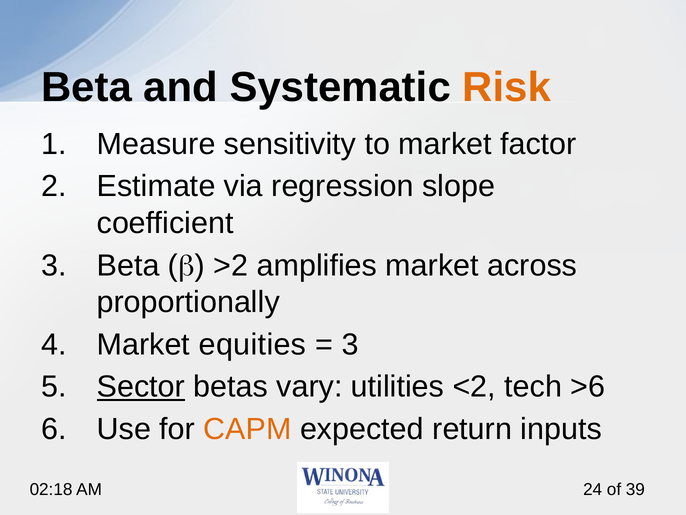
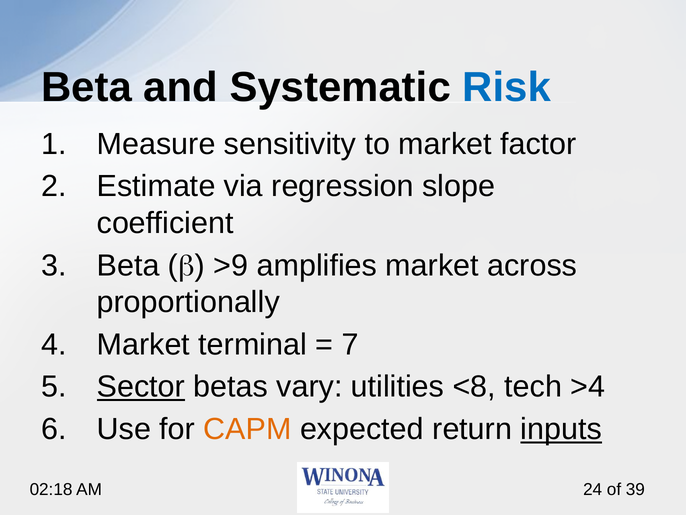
Risk colour: orange -> blue (507, 87)
>2: >2 -> >9 (231, 265)
equities: equities -> terminal (253, 344)
3: 3 -> 7 (350, 344)
<2: <2 -> <8 (474, 387)
>6: >6 -> >4 (588, 387)
inputs underline: none -> present (561, 429)
